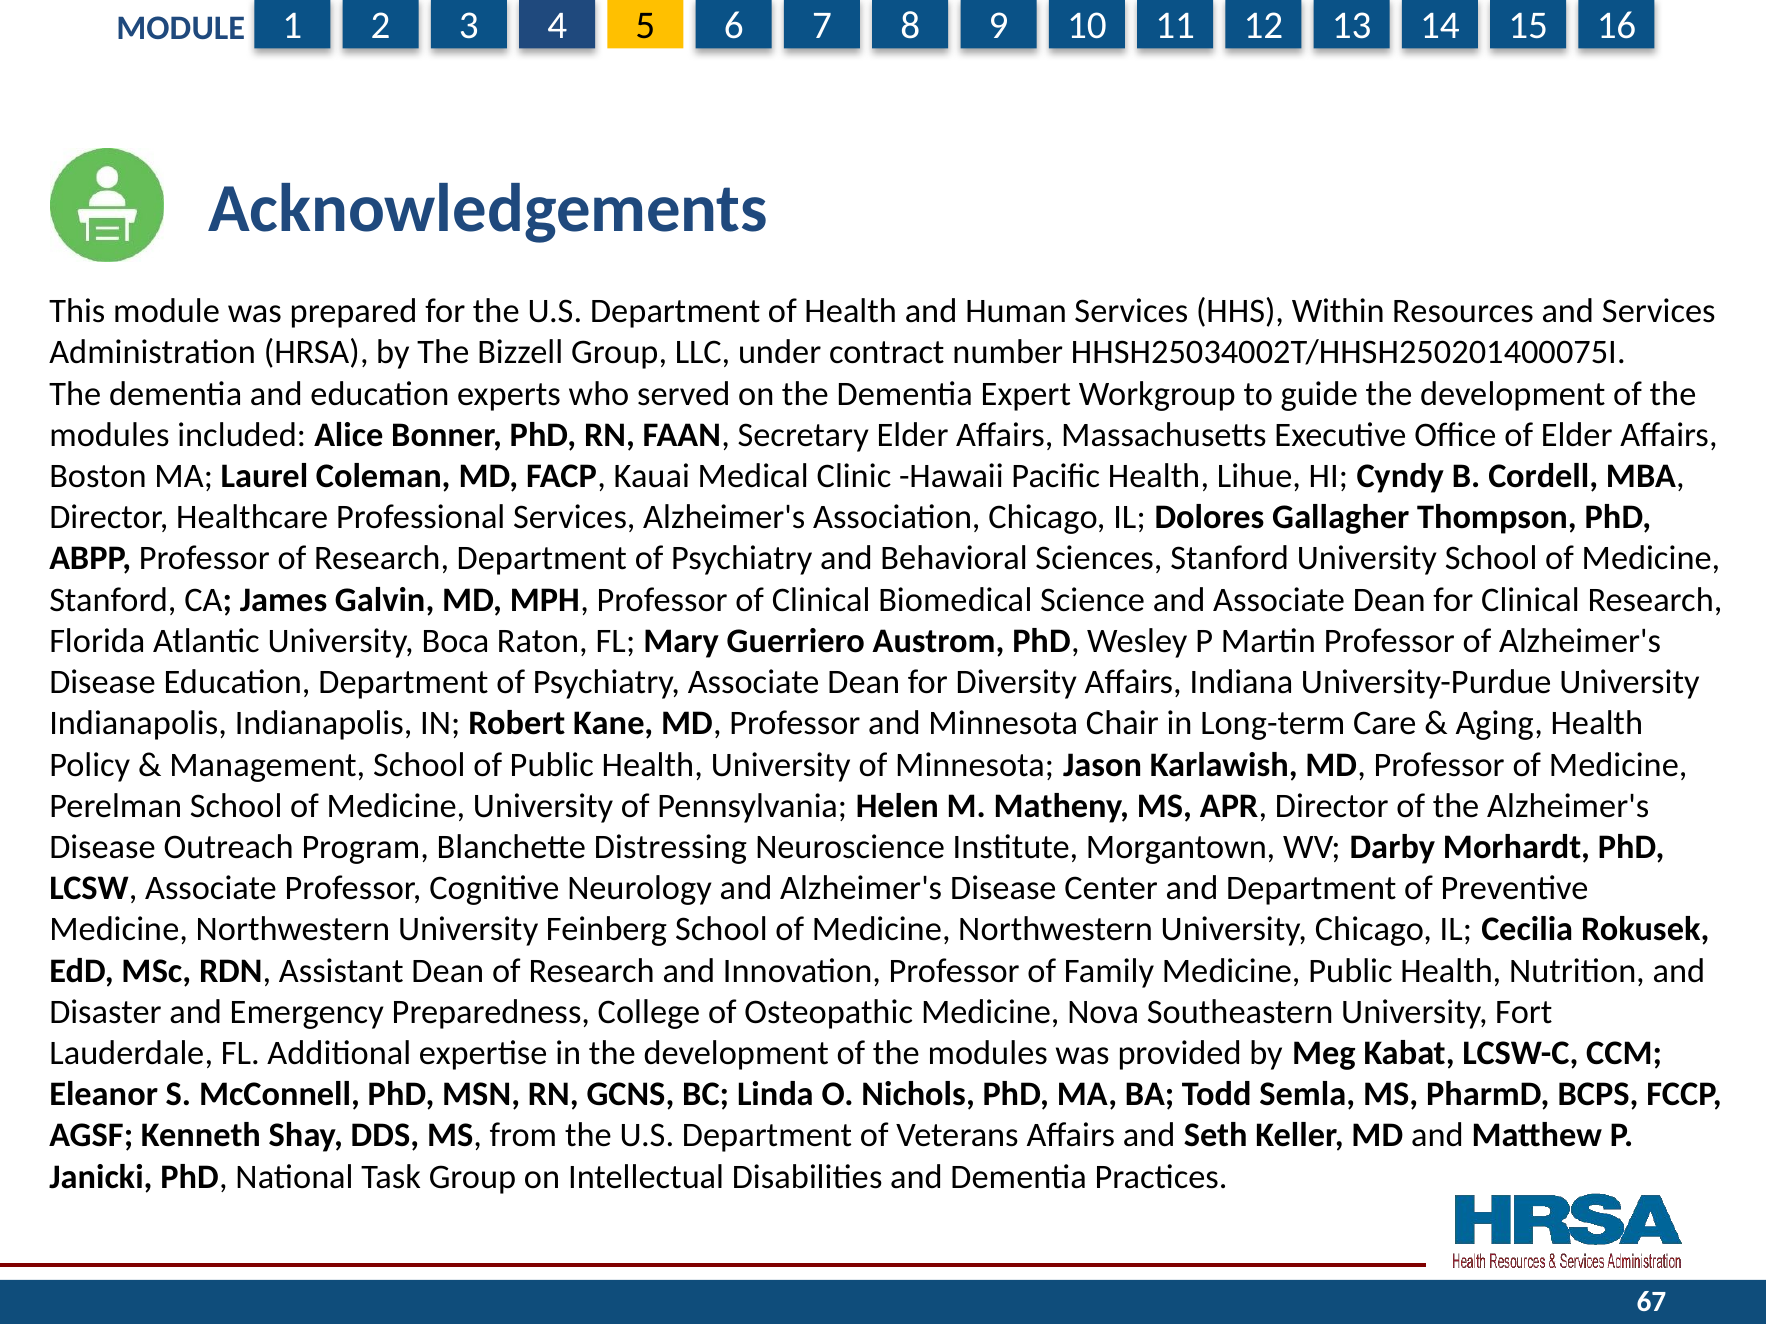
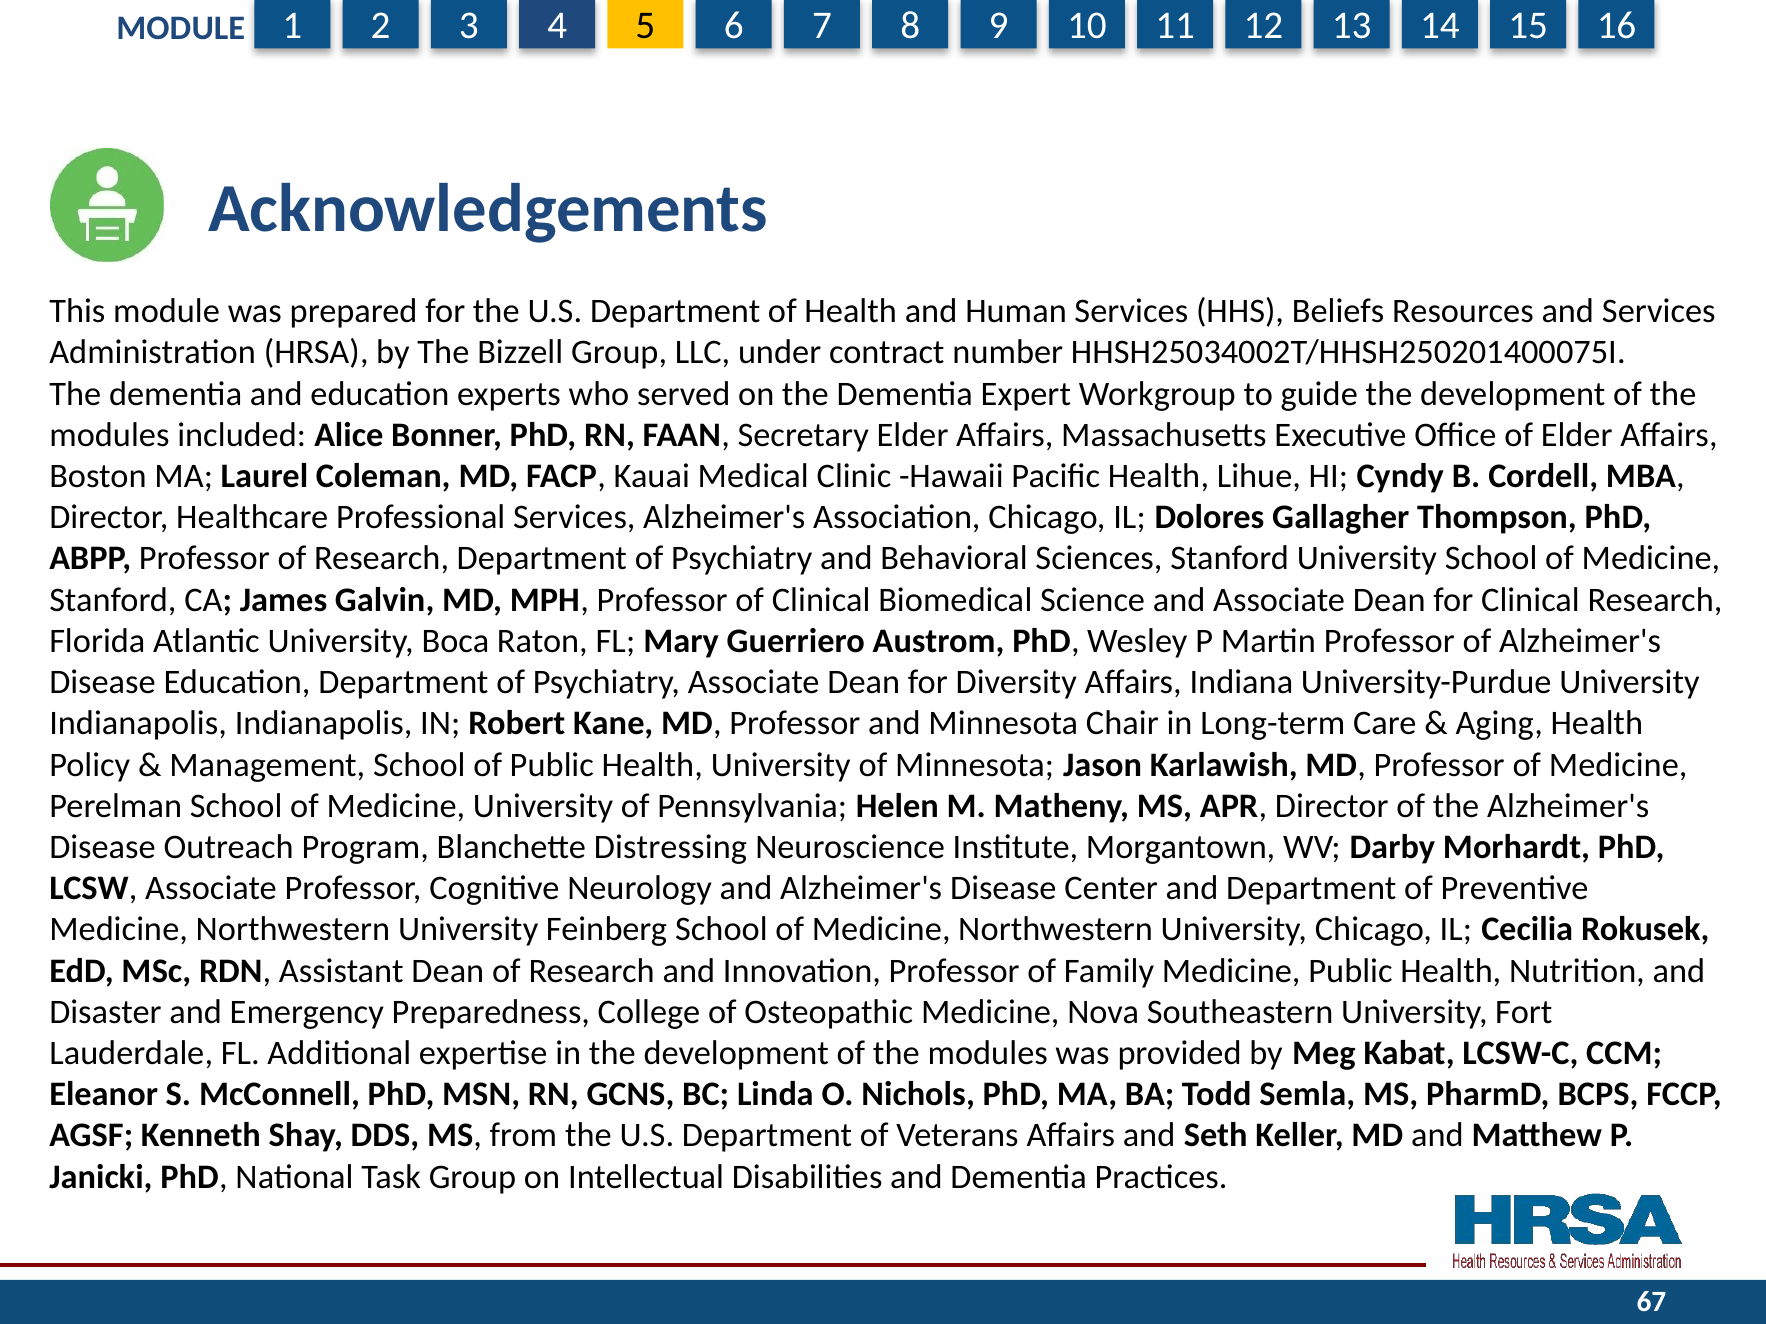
Within: Within -> Beliefs (1338, 311)
